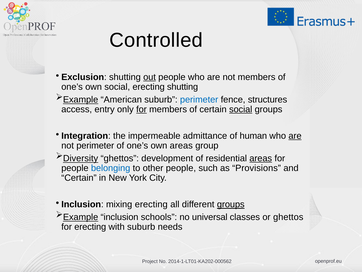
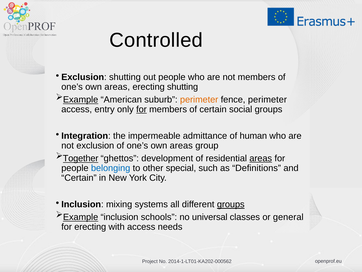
out underline: present -> none (150, 77)
social: social -> areas (117, 87)
perimeter colour: blue -> orange (199, 99)
fence structures: structures -> perimeter (267, 99)
social underline: present -> none (241, 109)
are underline: present -> none (295, 136)
not perimeter: perimeter -> exclusion (95, 145)
Diversity: Diversity -> Together (81, 158)
other people: people -> special (181, 168)
Provisions: Provisions -> Definitions (257, 168)
mixing erecting: erecting -> systems (151, 204)
or ghettos: ghettos -> general (288, 217)
with suburb: suburb -> access (141, 227)
